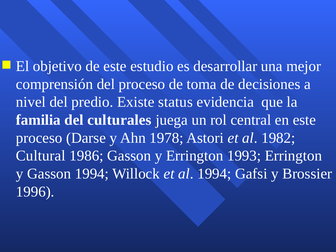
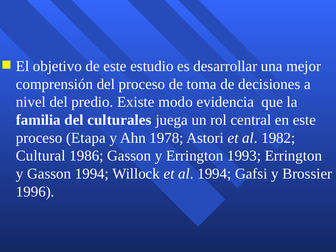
status: status -> modo (176, 102)
Darse: Darse -> Etapa (86, 138)
